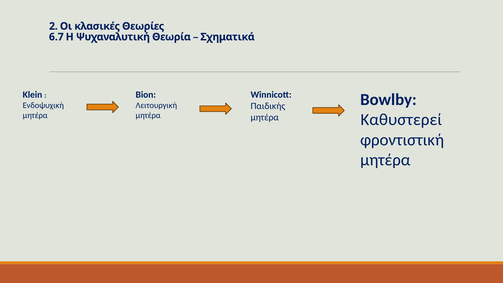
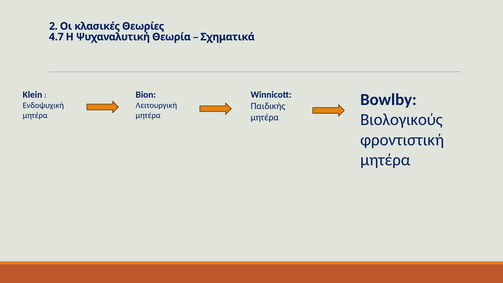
6.7: 6.7 -> 4.7 (56, 37)
Καθυστερεί: Καθυστερεί -> Βιολογικούς (401, 120)
